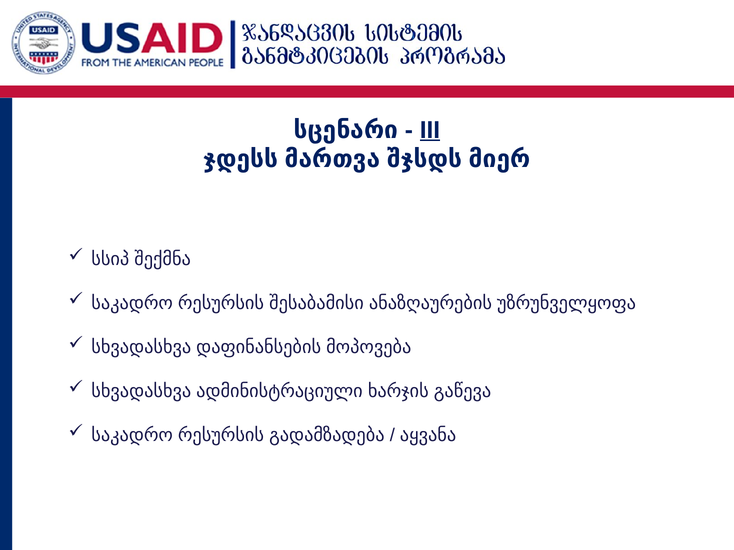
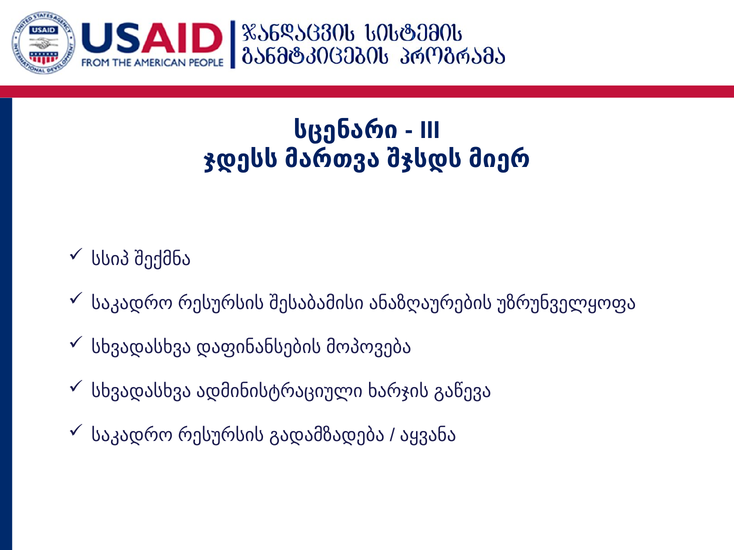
III underline: present -> none (430, 130)
